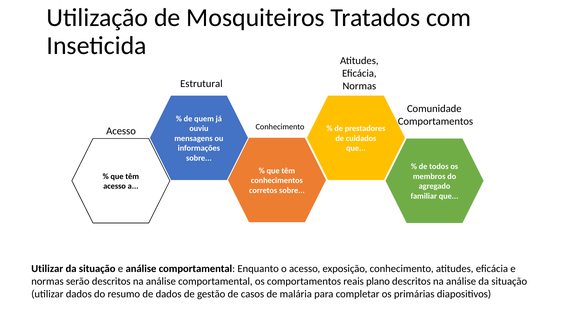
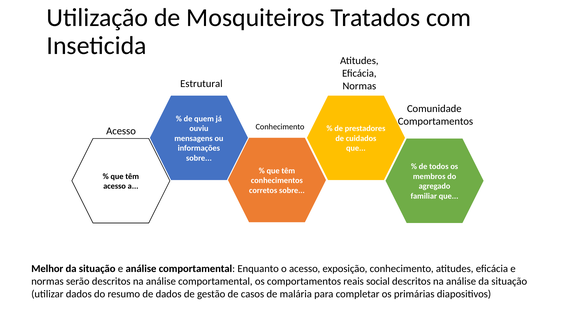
Utilizar: Utilizar -> Melhor (47, 269)
plano: plano -> social (378, 282)
